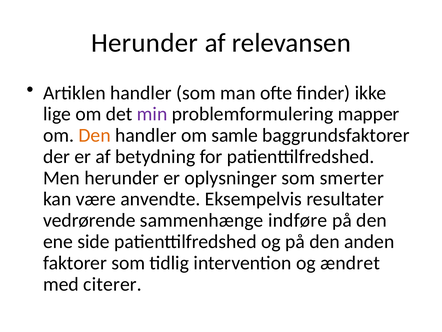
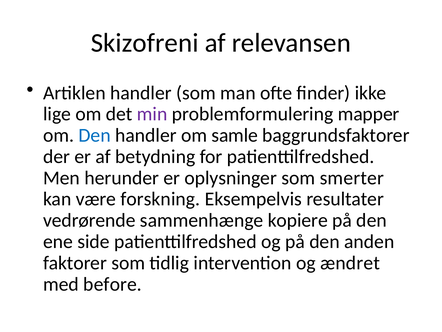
Herunder: Herunder -> Skizofreni (145, 43)
Den colour: orange -> blue (95, 135)
anvendte: anvendte -> forskning (160, 199)
indføre: indføre -> kopiere (298, 220)
citerer: citerer -> before (113, 284)
